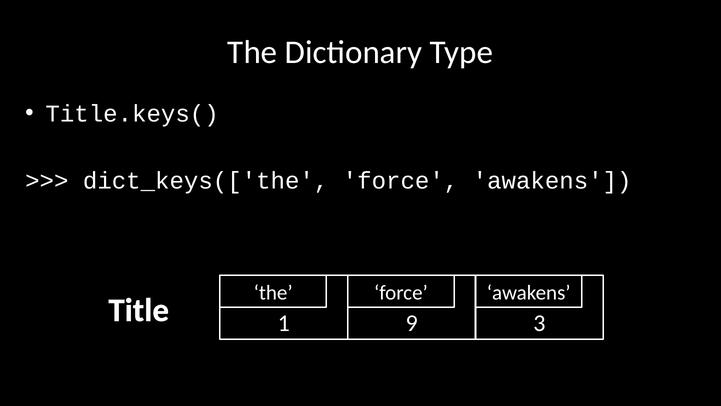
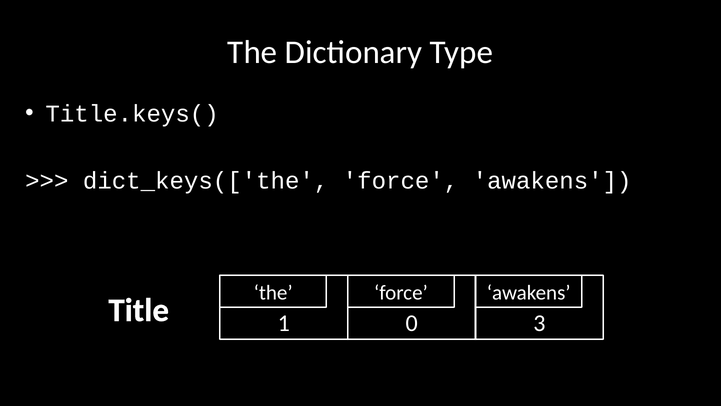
9: 9 -> 0 (412, 323)
